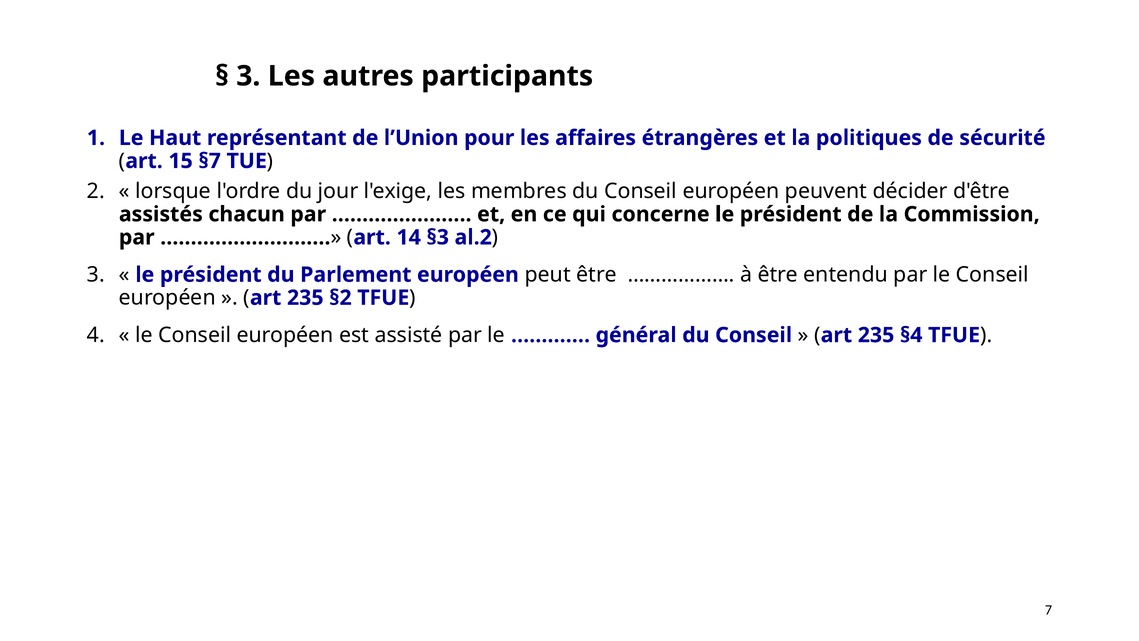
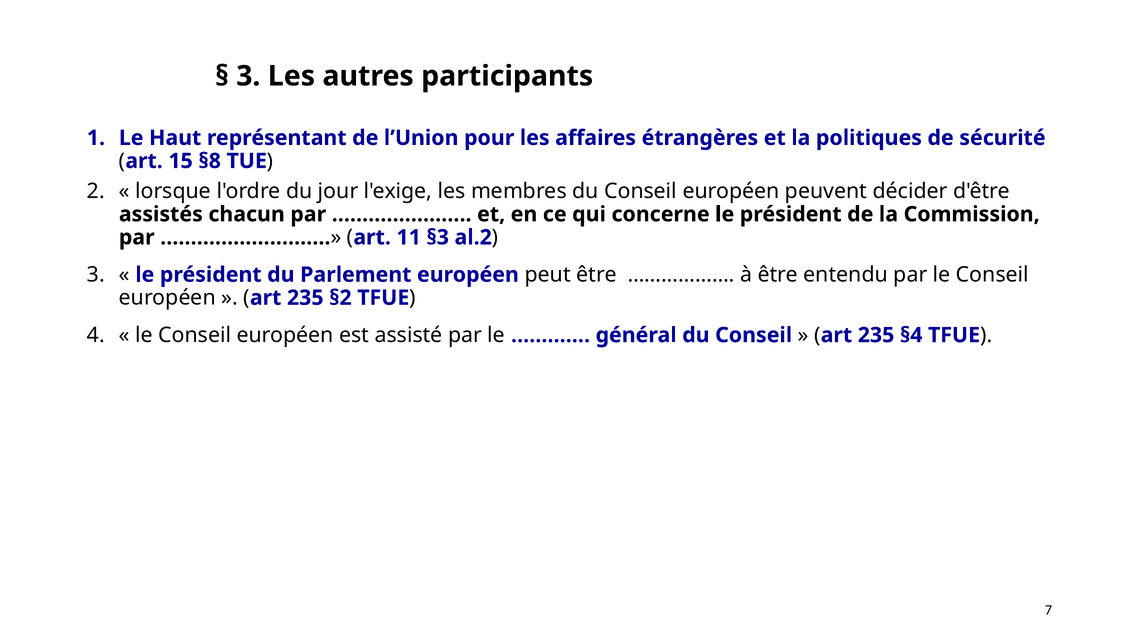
§7: §7 -> §8 (210, 161)
14: 14 -> 11 (409, 237)
